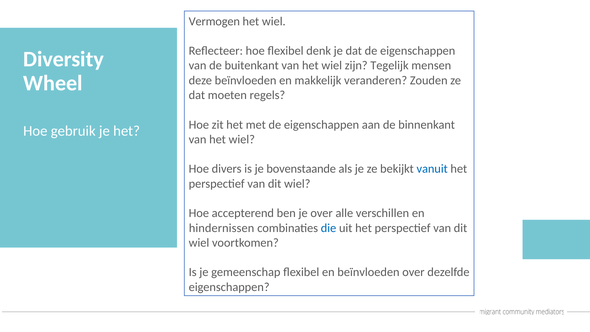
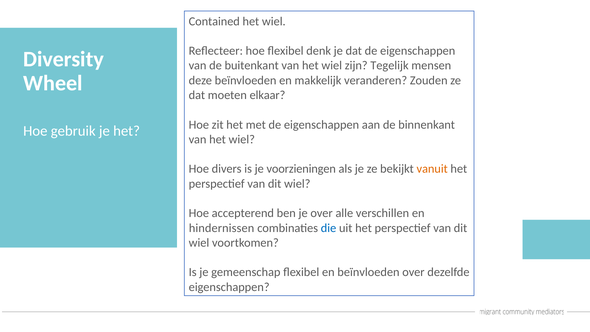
Vermogen: Vermogen -> Contained (214, 21)
regels: regels -> elkaar (267, 95)
bovenstaande: bovenstaande -> voorzieningen (301, 169)
vanuit colour: blue -> orange (432, 169)
